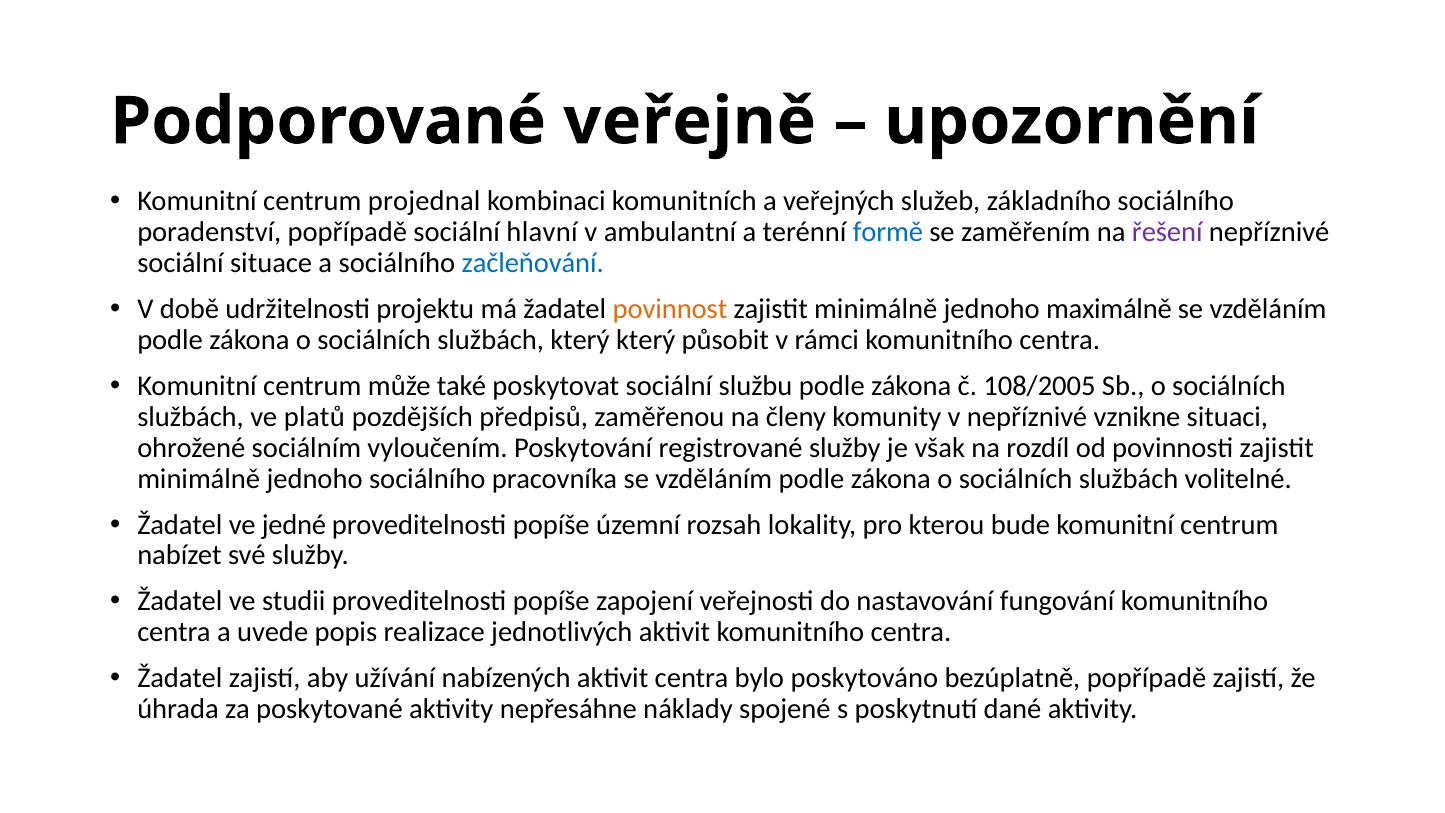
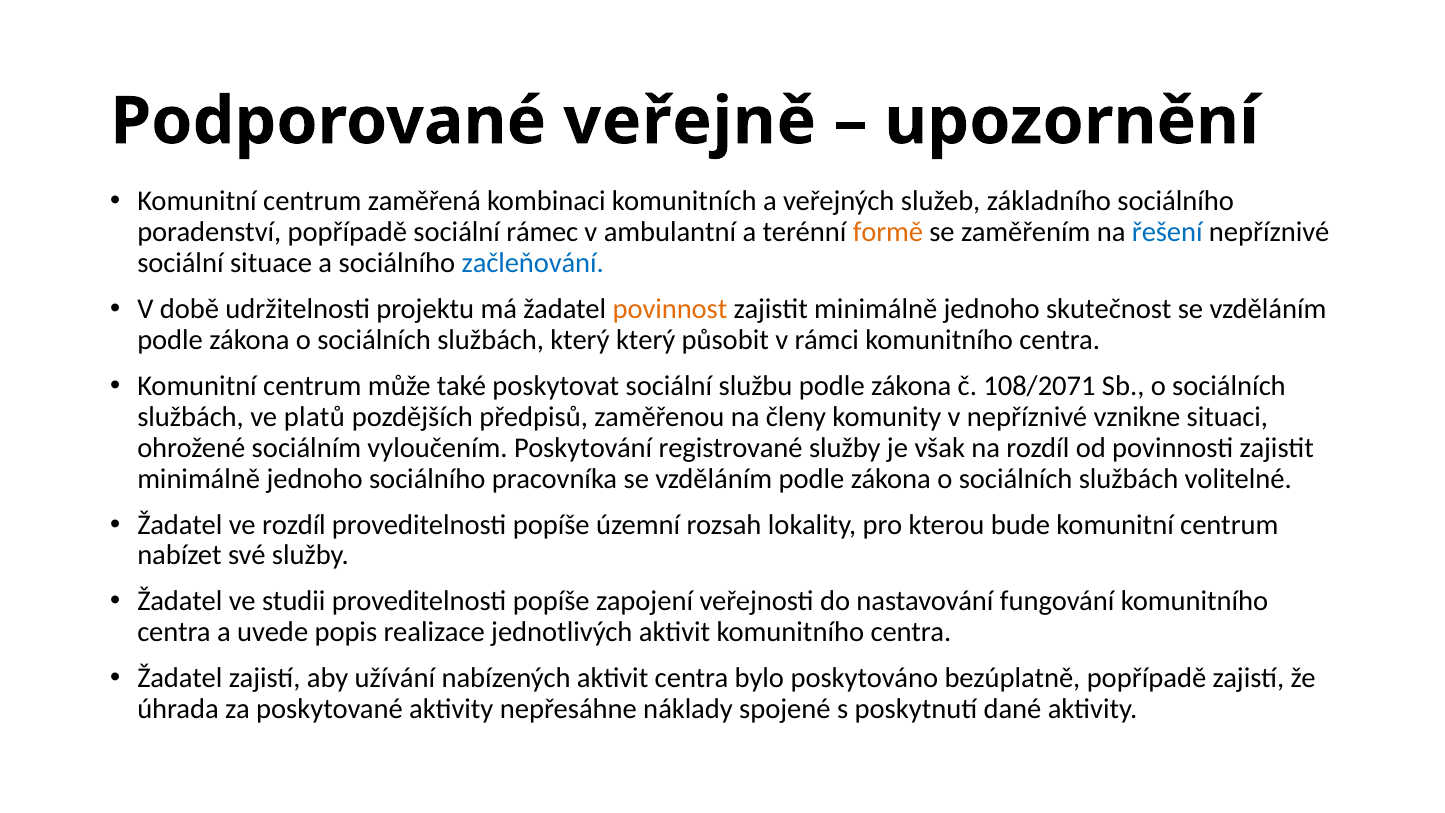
projednal: projednal -> zaměřená (424, 201)
hlavní: hlavní -> rámec (542, 232)
formě colour: blue -> orange (888, 232)
řešení colour: purple -> blue (1167, 232)
maximálně: maximálně -> skutečnost (1109, 309)
108/2005: 108/2005 -> 108/2071 (1039, 386)
ve jedné: jedné -> rozdíl (294, 525)
